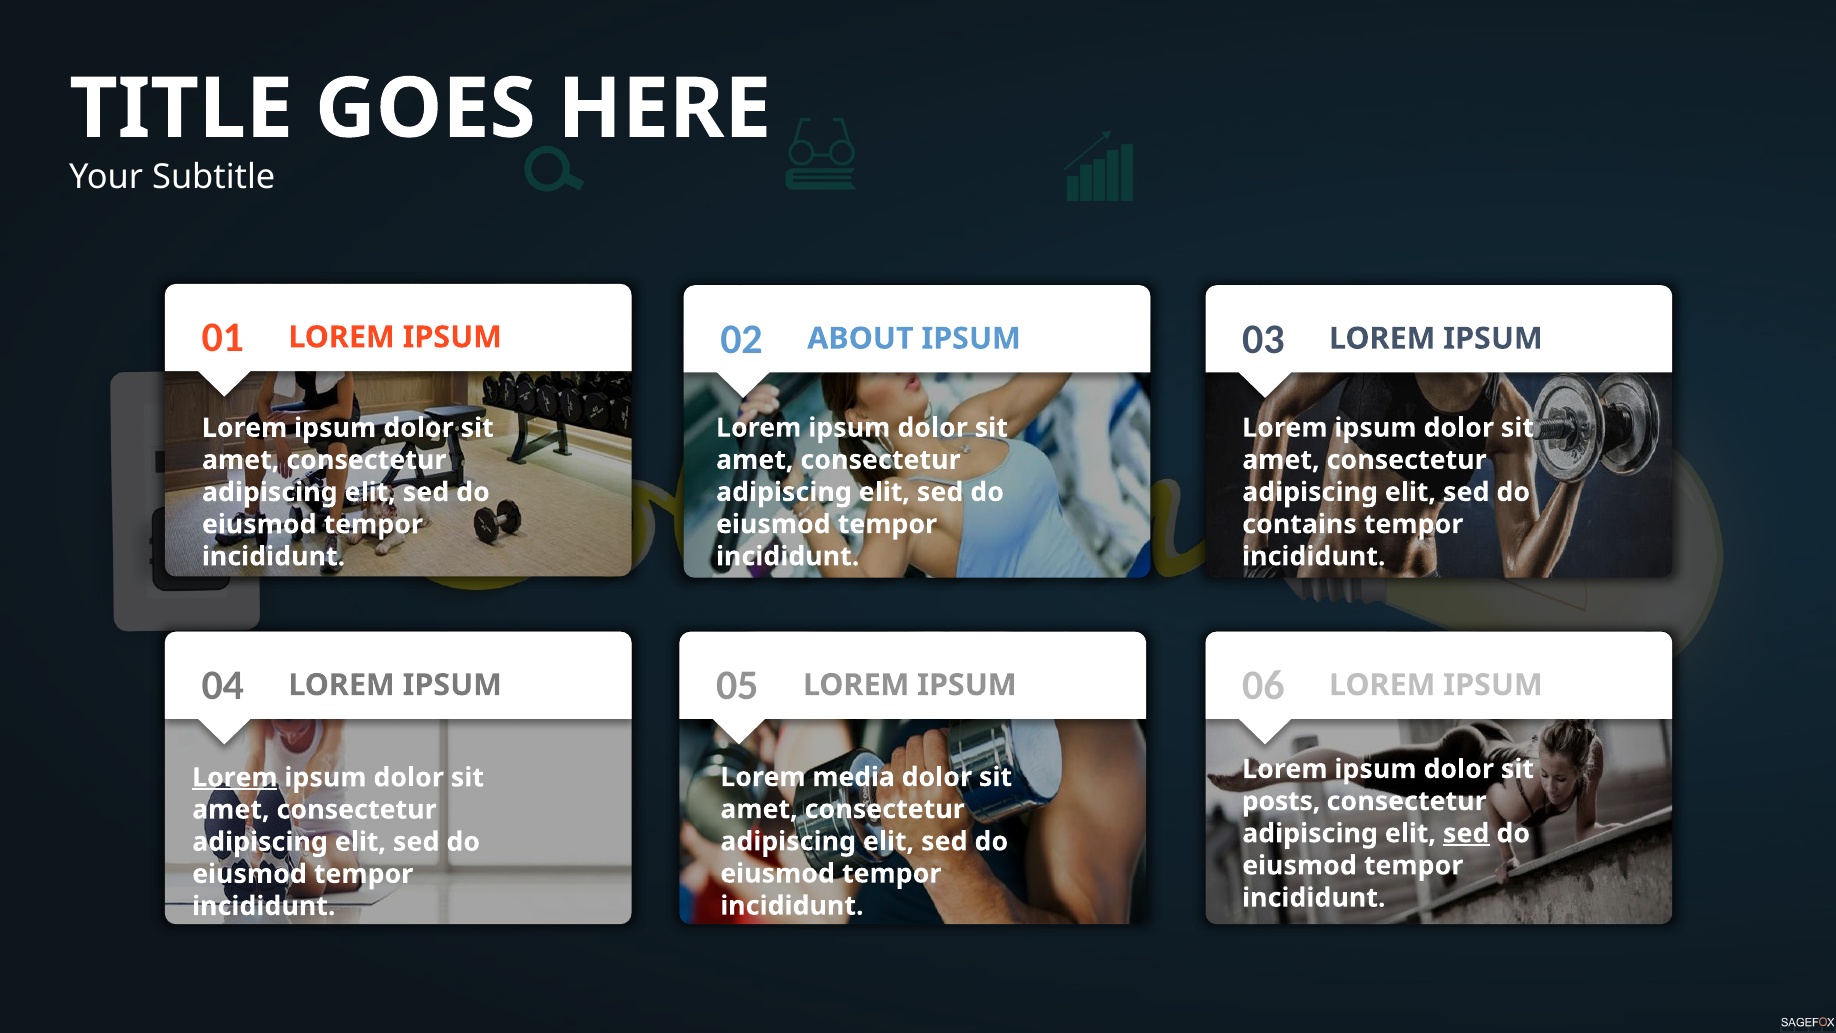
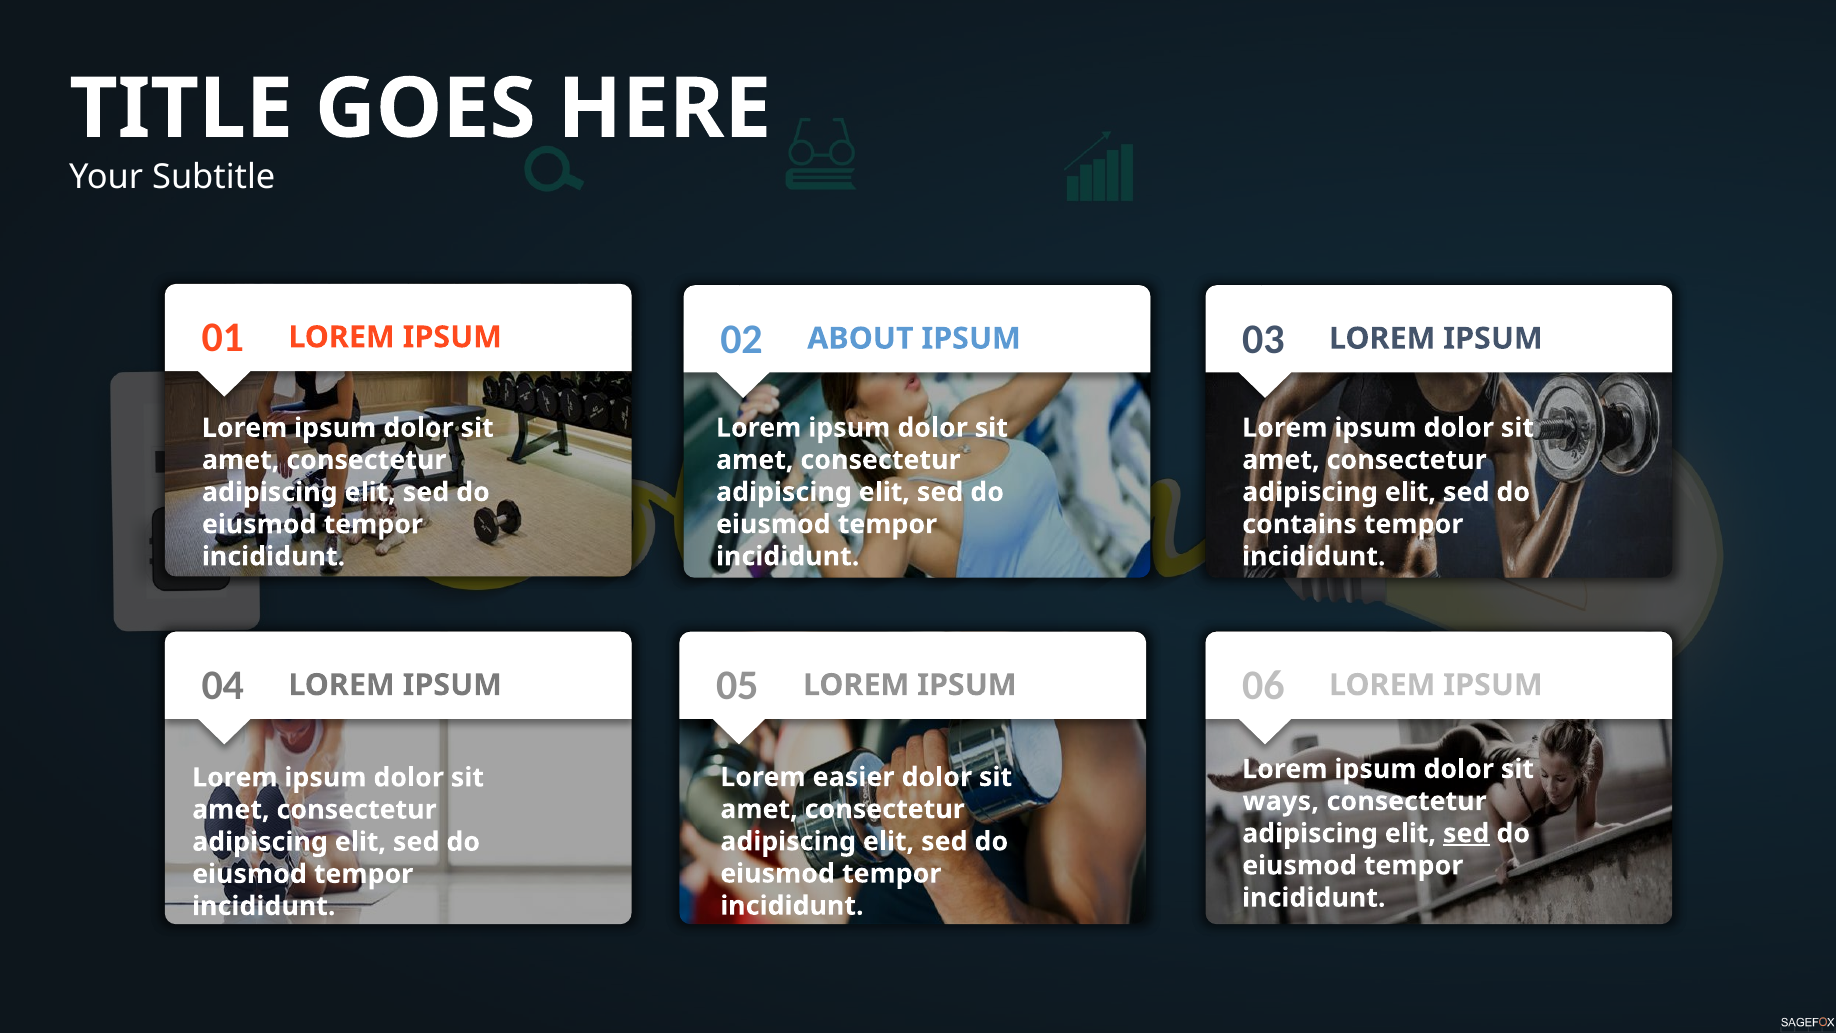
media: media -> easier (853, 777)
Lorem underline: present -> none (235, 777)
posts: posts -> ways (1281, 801)
